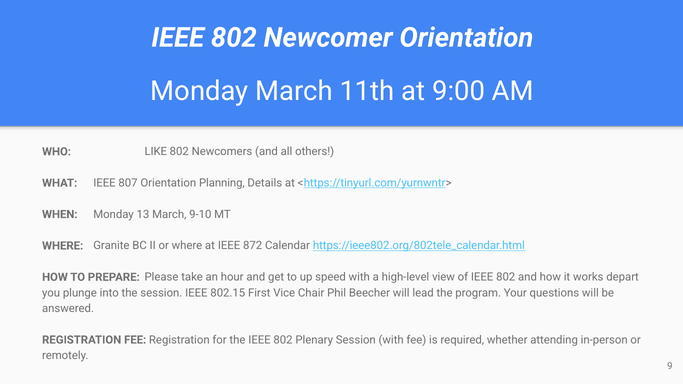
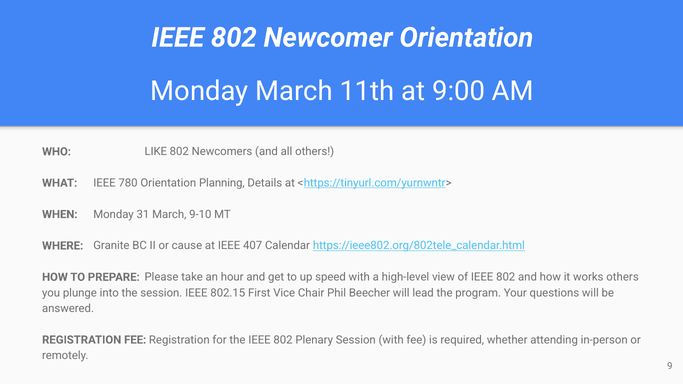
807: 807 -> 780 (128, 183)
13: 13 -> 31 (143, 214)
or where: where -> cause (187, 246)
872: 872 -> 407 (253, 246)
works depart: depart -> others (623, 277)
